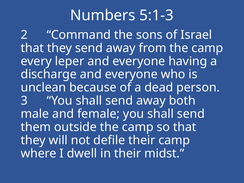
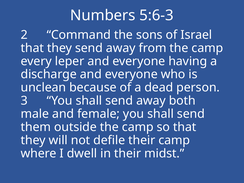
5:1-3: 5:1-3 -> 5:6-3 (157, 15)
